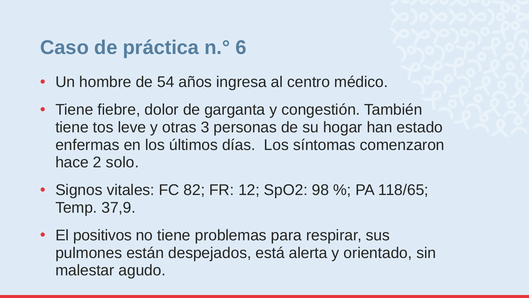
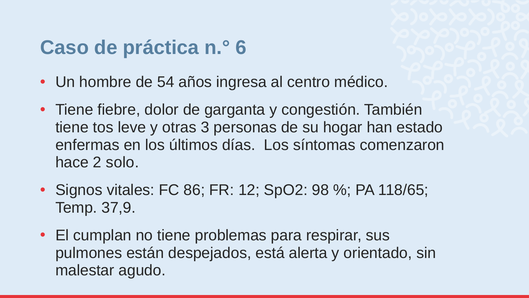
82: 82 -> 86 (194, 190)
positivos: positivos -> cumplan (102, 235)
